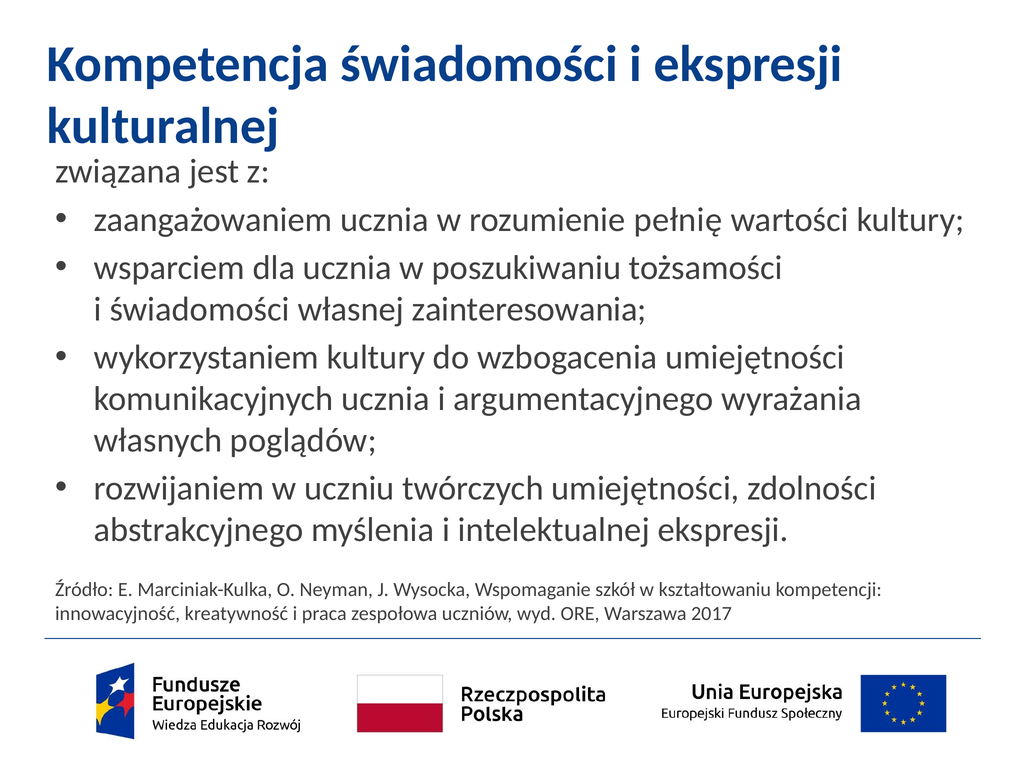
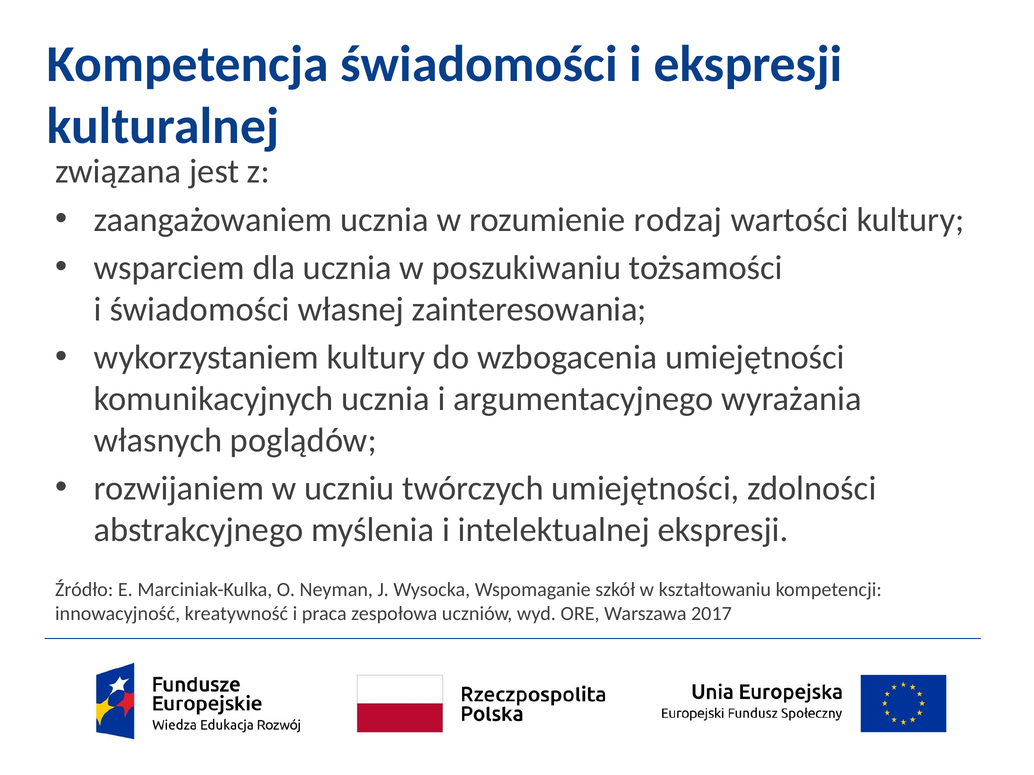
pełnię: pełnię -> rodzaj (678, 220)
